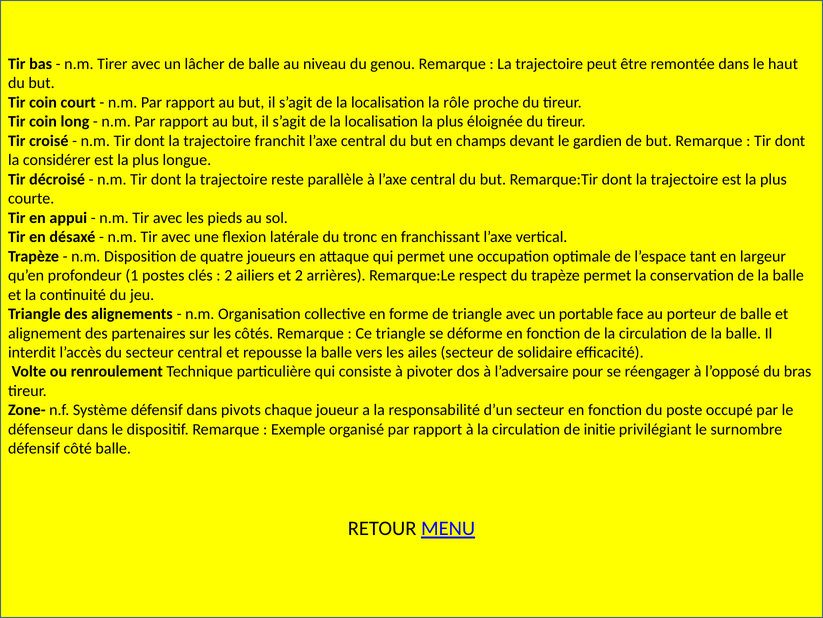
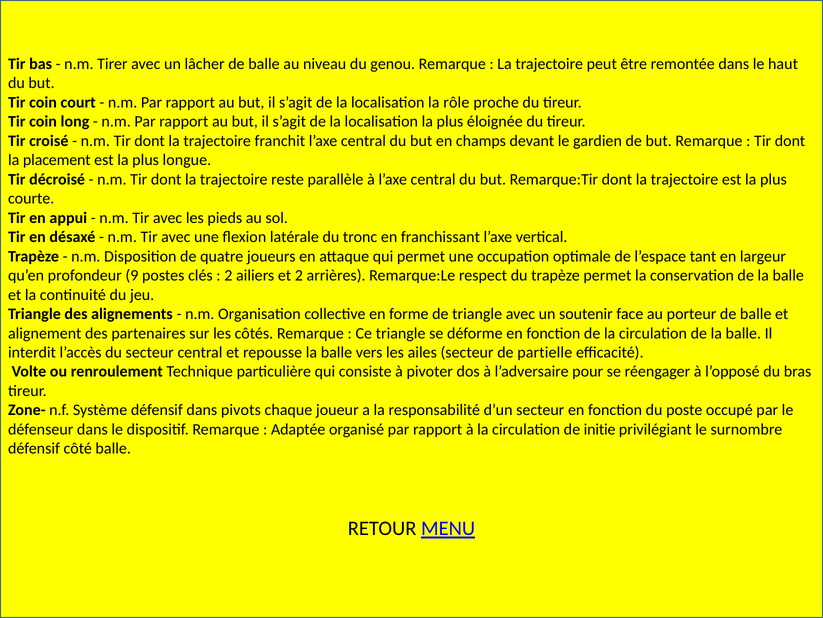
considérer: considérer -> placement (57, 160)
1: 1 -> 9 (132, 275)
portable: portable -> soutenir (586, 314)
solidaire: solidaire -> partielle (545, 352)
Exemple: Exemple -> Adaptée (298, 429)
